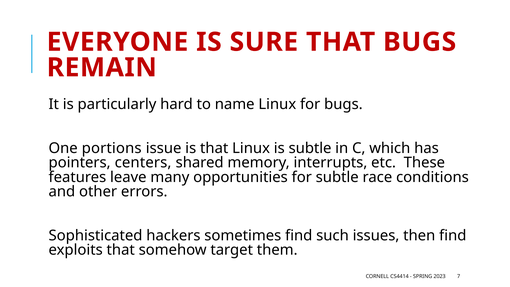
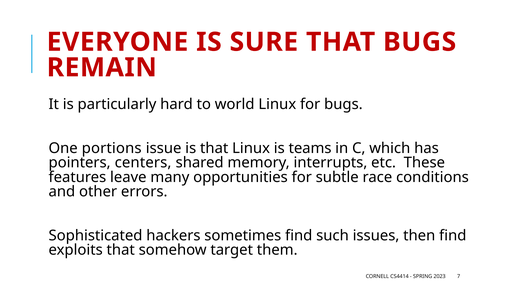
name: name -> world (235, 104)
is subtle: subtle -> teams (310, 148)
